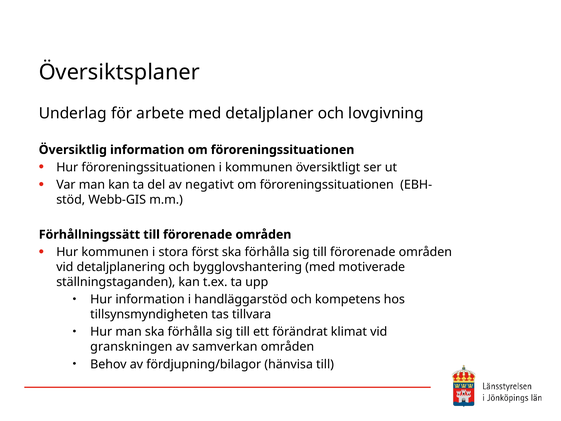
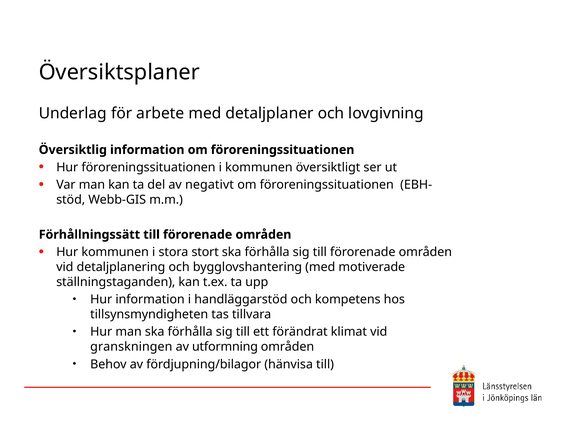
först: först -> stort (205, 252)
samverkan: samverkan -> utformning (225, 347)
